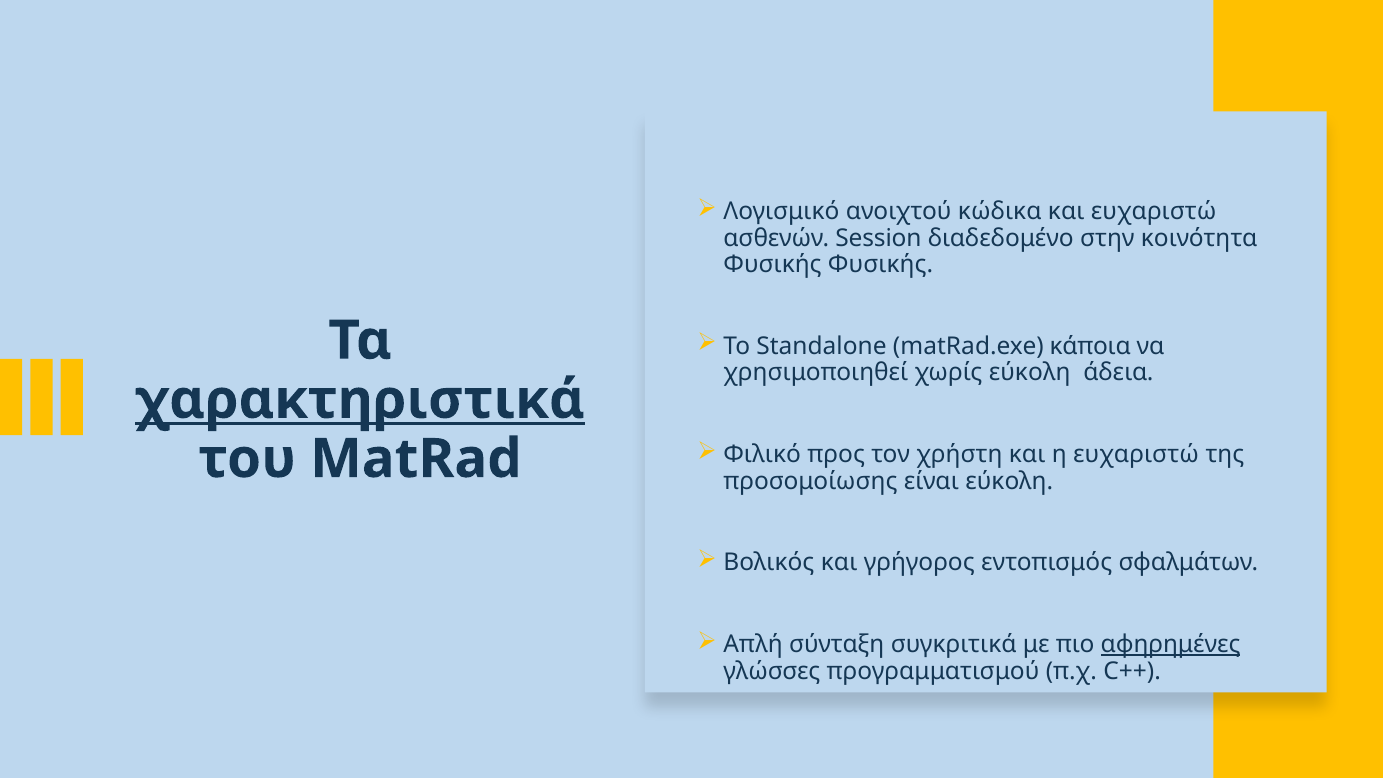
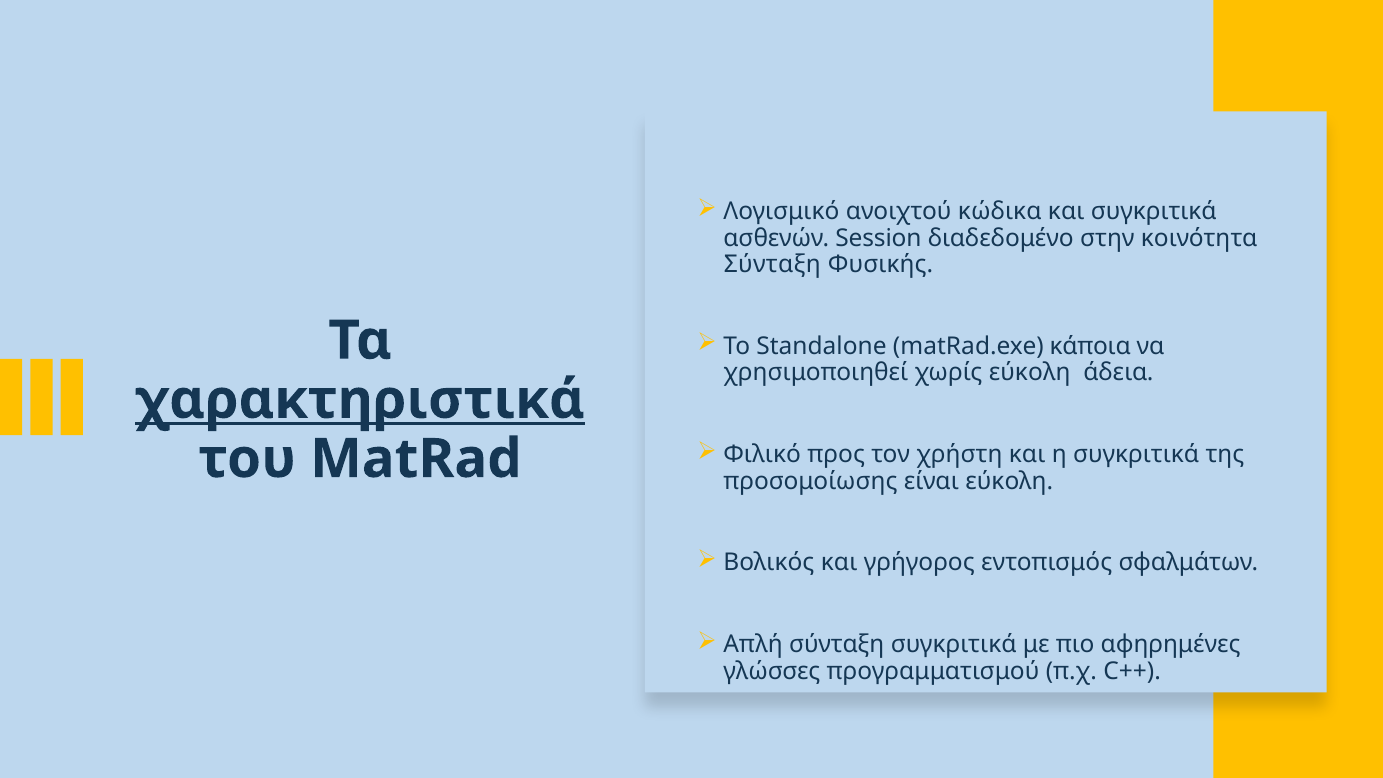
και ευχαριστώ: ευχαριστώ -> συγκριτικά (1154, 212)
Φυσικής: Φυσικής -> Σύνταξη (772, 265)
η ευχαριστώ: ευχαριστώ -> συγκριτικά (1136, 455)
αφηρημένες underline: present -> none (1171, 645)
